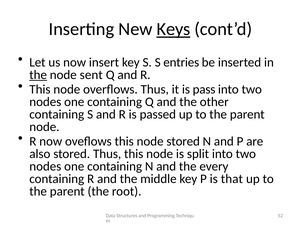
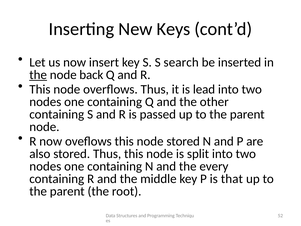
Keys underline: present -> none (174, 29)
entries: entries -> search (181, 62)
sent: sent -> back (91, 75)
pass: pass -> lead (204, 89)
